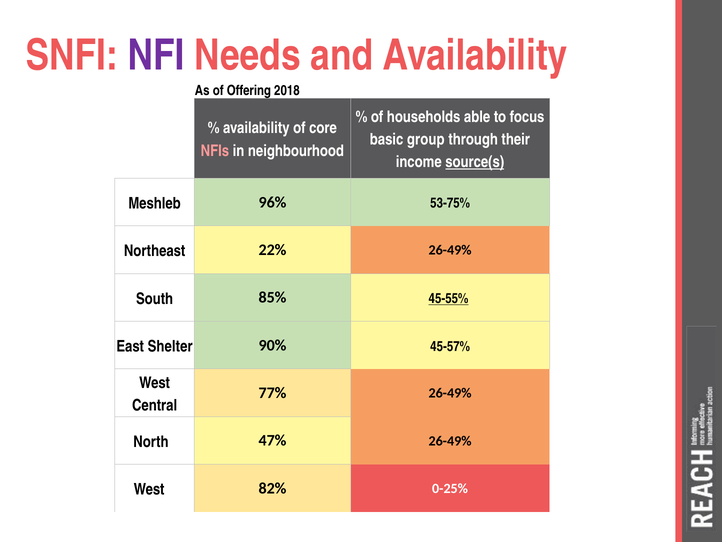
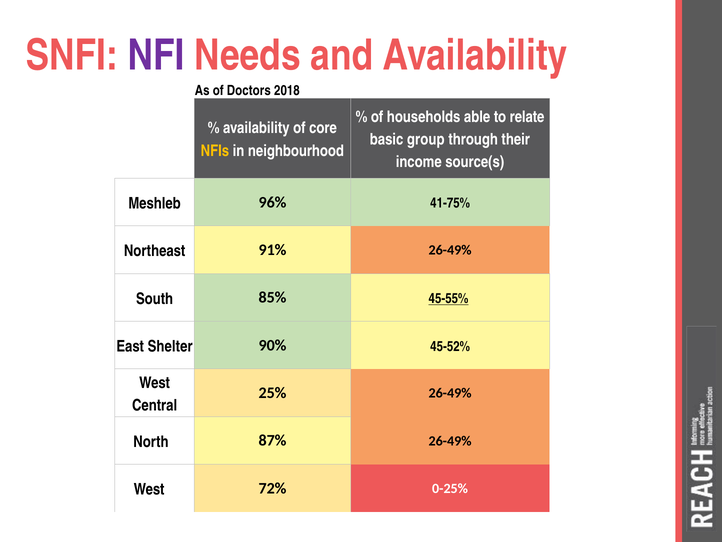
Offering: Offering -> Doctors (249, 91)
focus: focus -> relate (527, 117)
NFIs colour: pink -> yellow (215, 151)
source(s underline: present -> none (475, 162)
53-75%: 53-75% -> 41-75% (450, 203)
22%: 22% -> 91% (272, 250)
45-57%: 45-57% -> 45-52% (450, 346)
77%: 77% -> 25% (272, 393)
47%: 47% -> 87% (272, 440)
82%: 82% -> 72% (272, 488)
